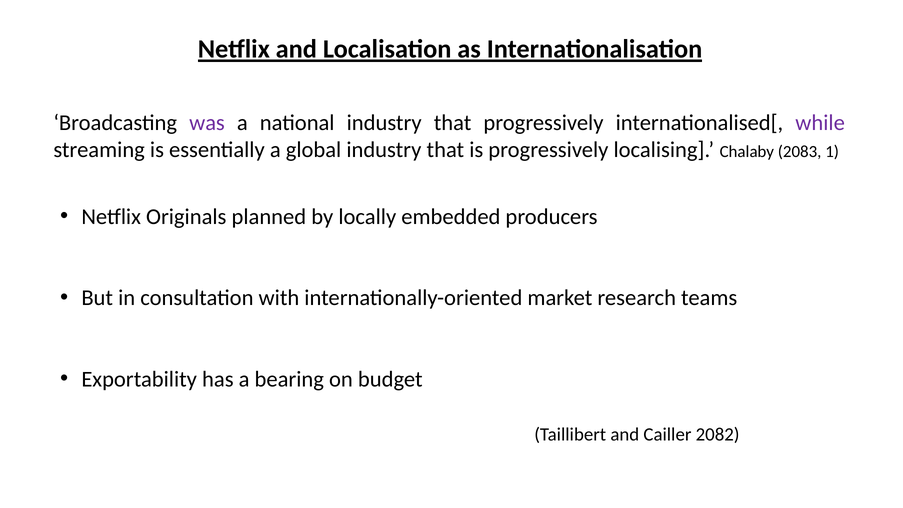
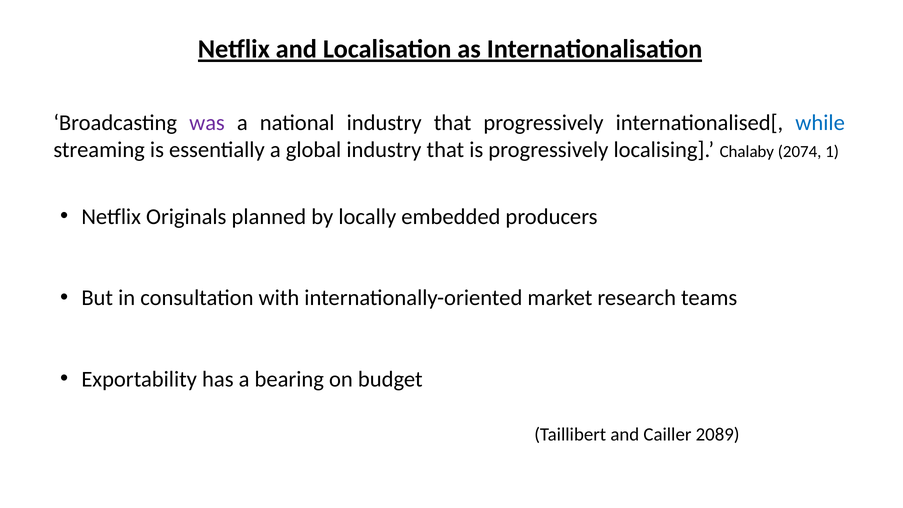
while colour: purple -> blue (820, 123)
2083: 2083 -> 2074 (800, 152)
2082: 2082 -> 2089 (718, 435)
